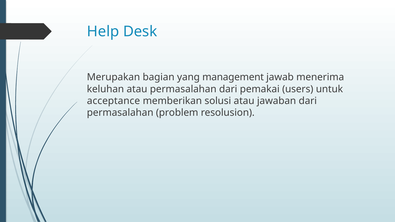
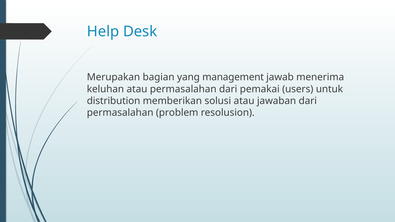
acceptance: acceptance -> distribution (114, 101)
